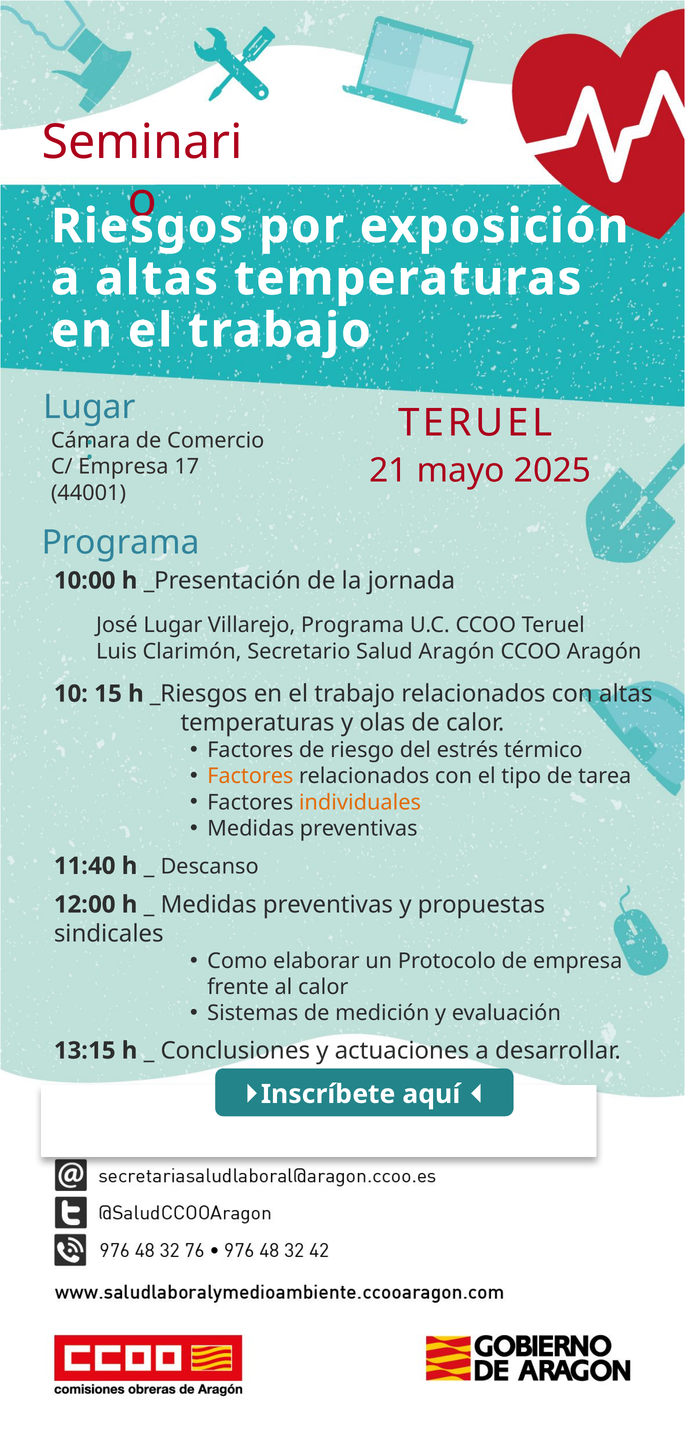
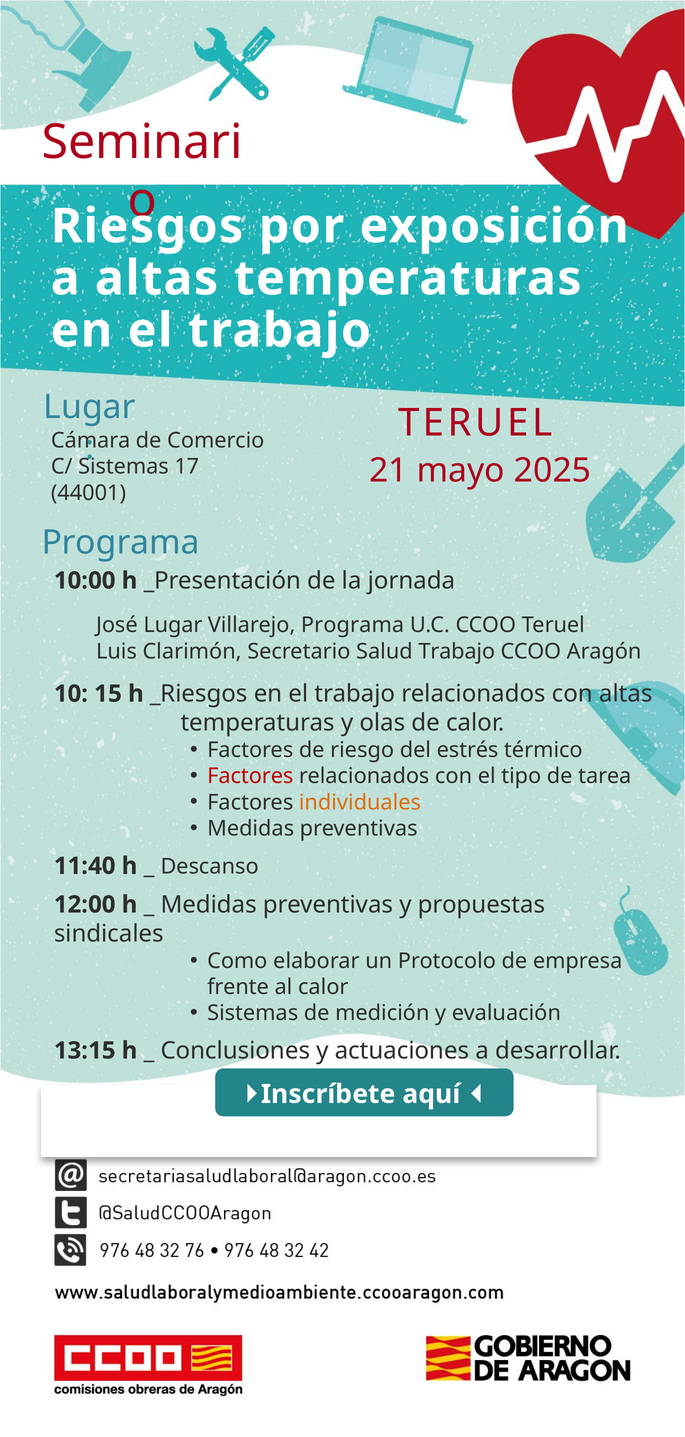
C/ Empresa: Empresa -> Sistemas (123, 467)
Salud Aragón: Aragón -> Trabajo (457, 652)
Factores colour: orange -> red (250, 777)
